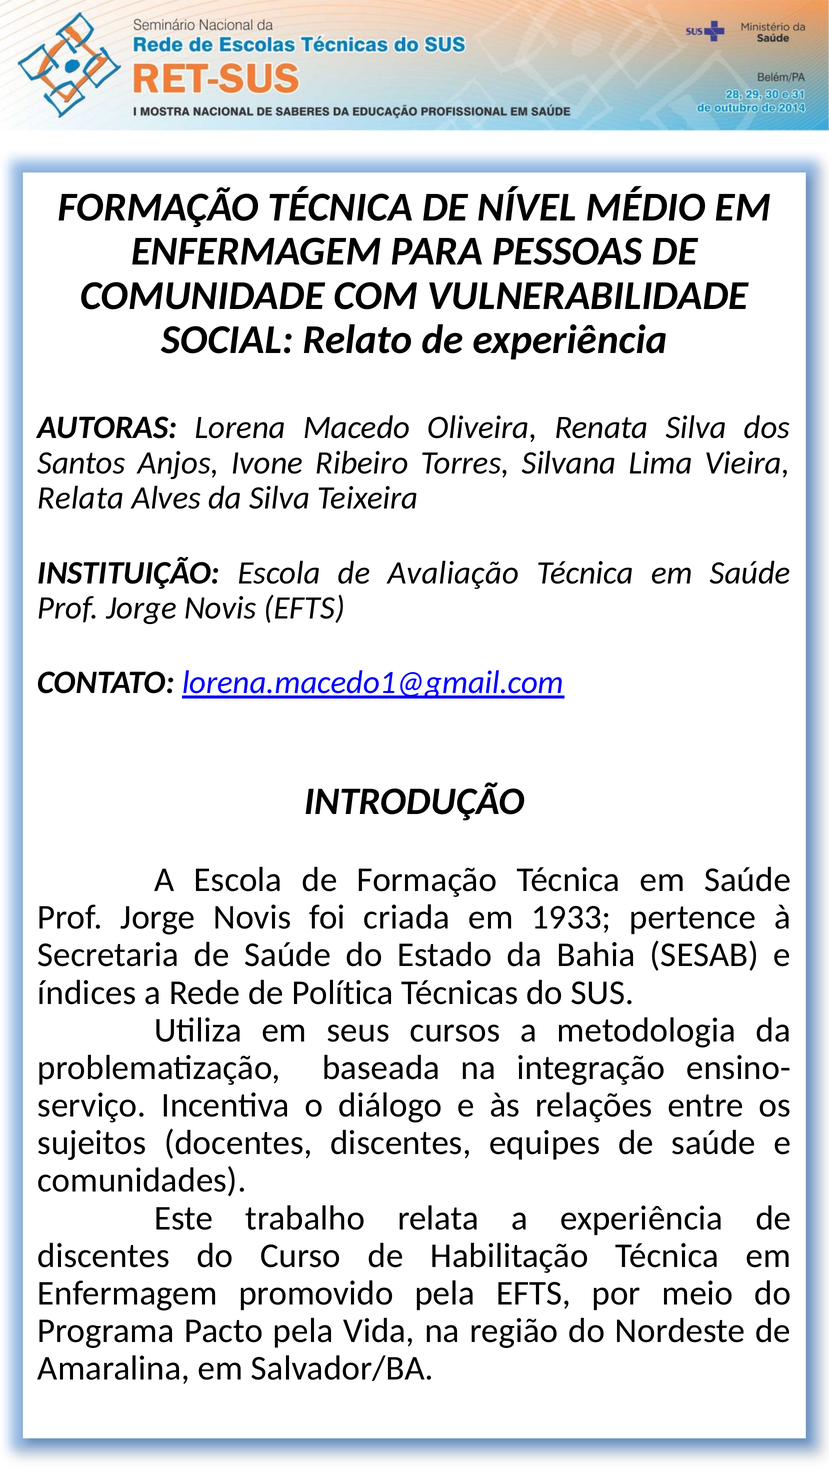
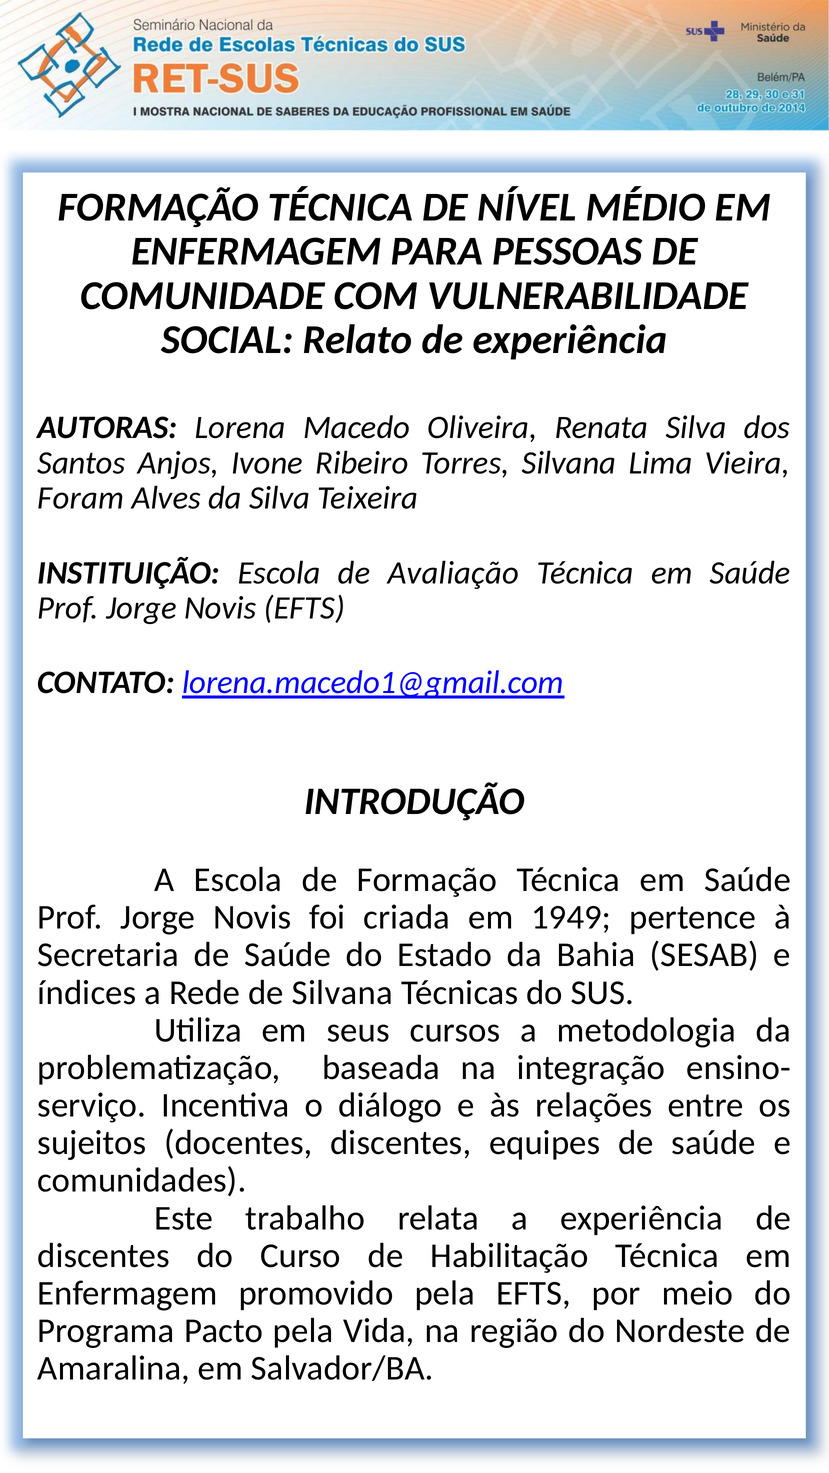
Relata: Relata -> Foram (81, 498)
1933: 1933 -> 1949 (571, 918)
de Política: Política -> Silvana (342, 993)
